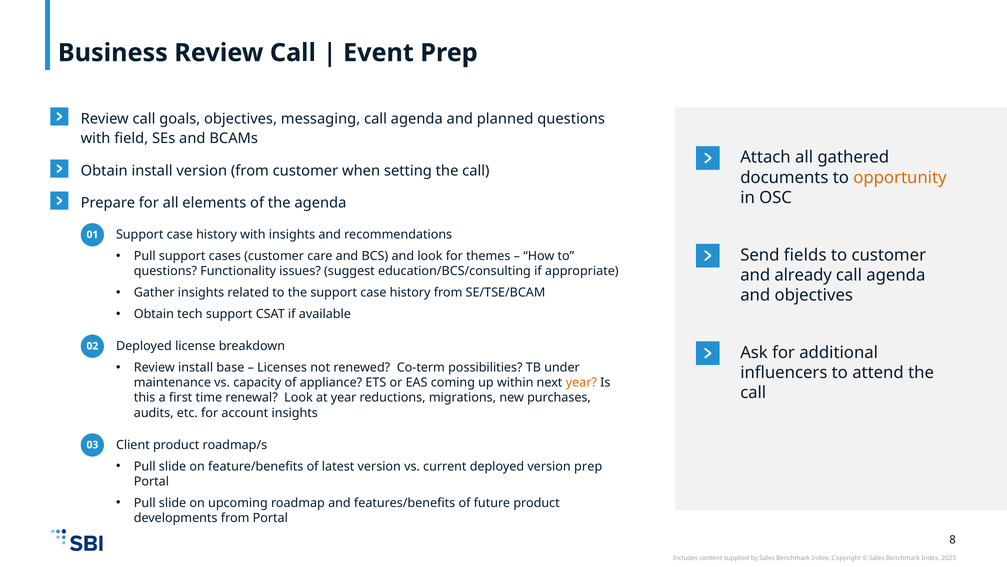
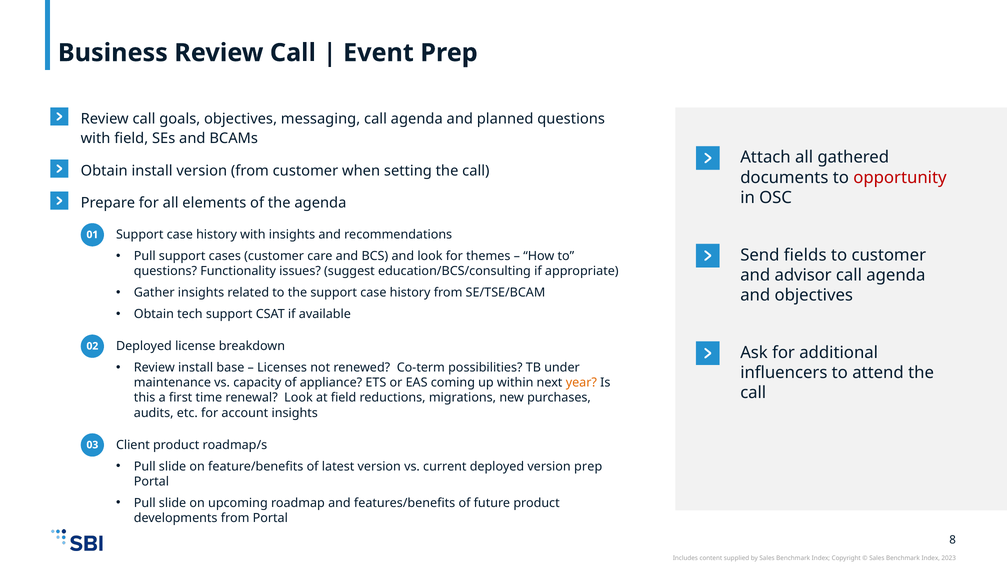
opportunity colour: orange -> red (900, 177)
already: already -> advisor (803, 275)
at year: year -> field (344, 397)
